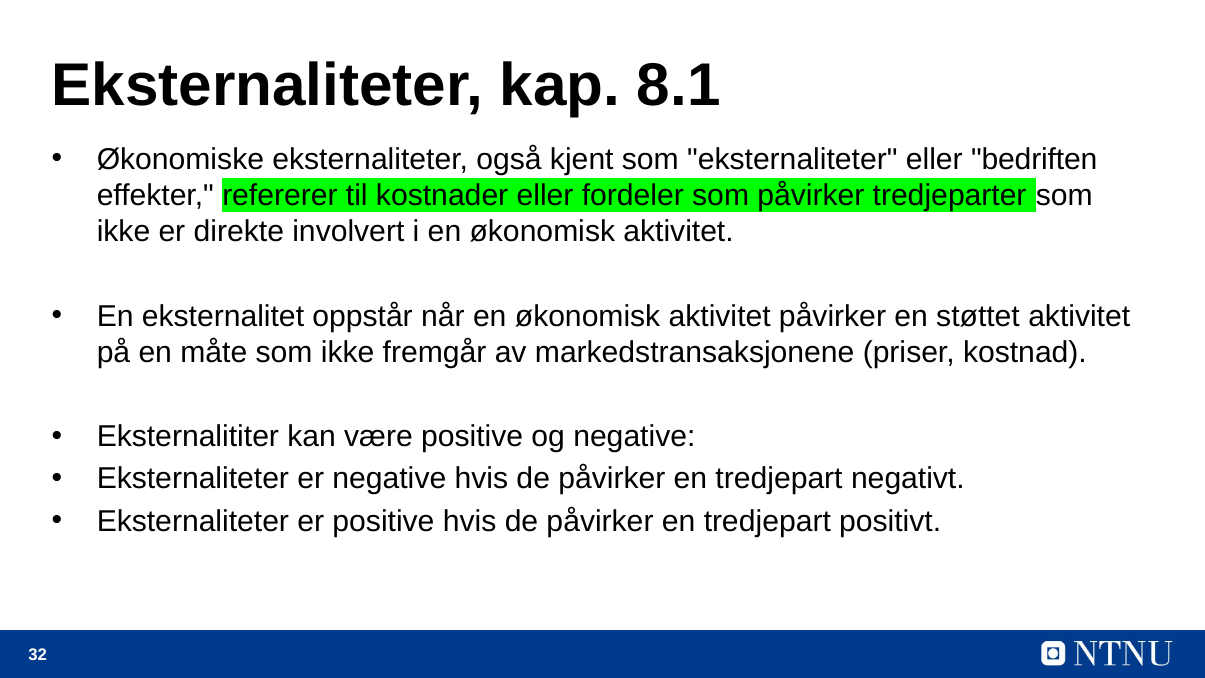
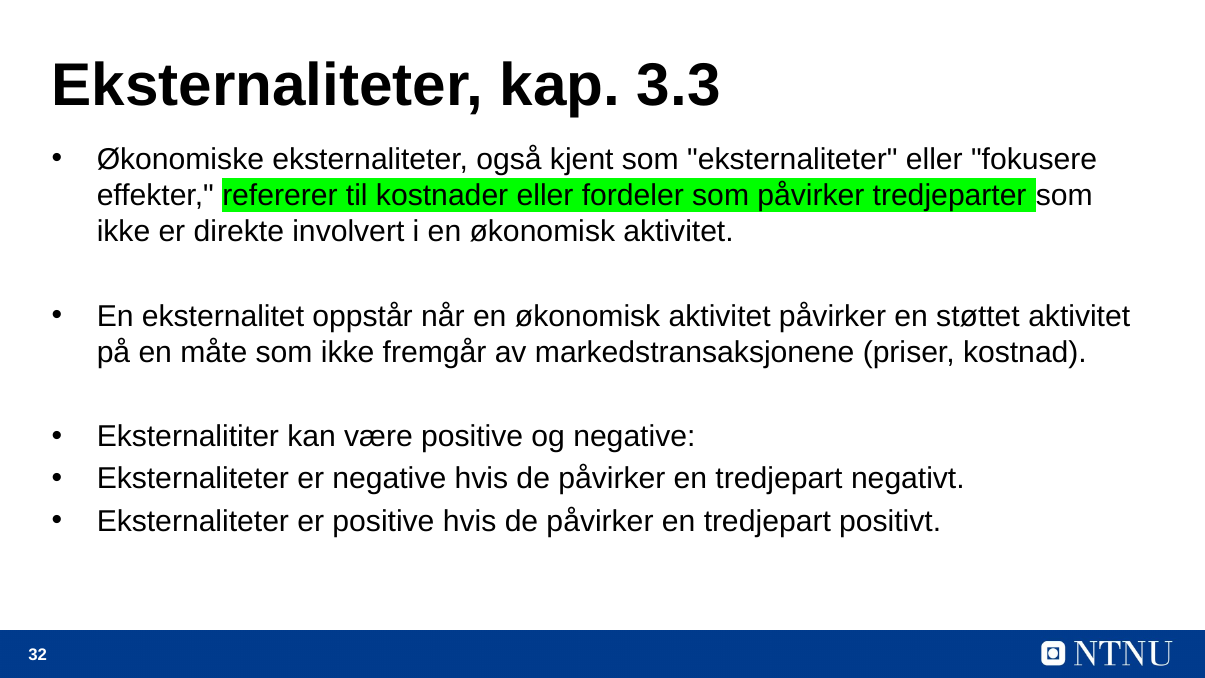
8.1: 8.1 -> 3.3 (679, 86)
bedriften: bedriften -> fokusere (1034, 159)
